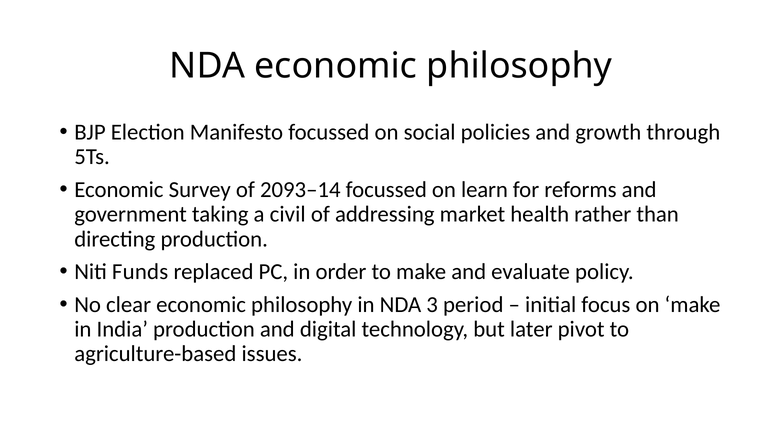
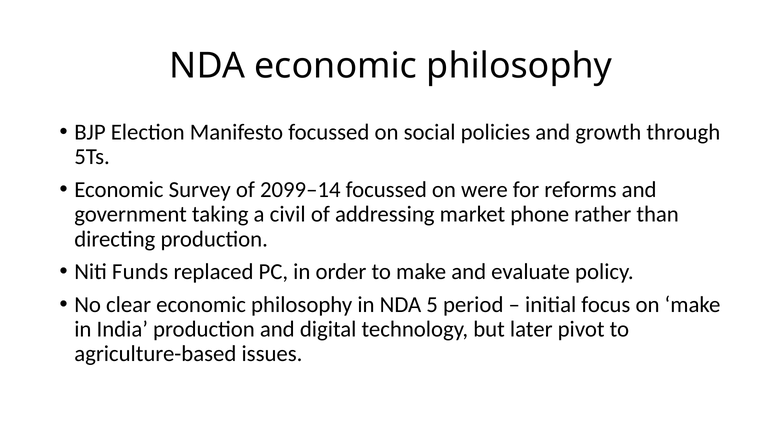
2093–14: 2093–14 -> 2099–14 (300, 190)
learn: learn -> were (484, 190)
health: health -> phone (540, 214)
3: 3 -> 5 (432, 304)
